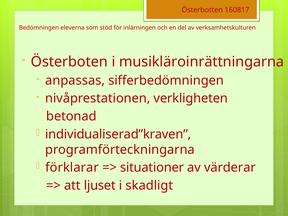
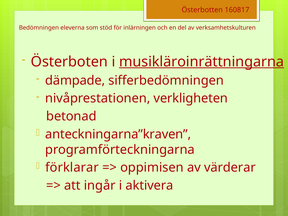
musikläroinrättningarna underline: none -> present (202, 62)
anpassas: anpassas -> dämpade (75, 80)
individualiserad”kraven: individualiserad”kraven -> anteckningarna”kraven (118, 134)
situationer: situationer -> oppimisen (152, 168)
ljuset: ljuset -> ingår (100, 185)
skadligt: skadligt -> aktivera (149, 185)
